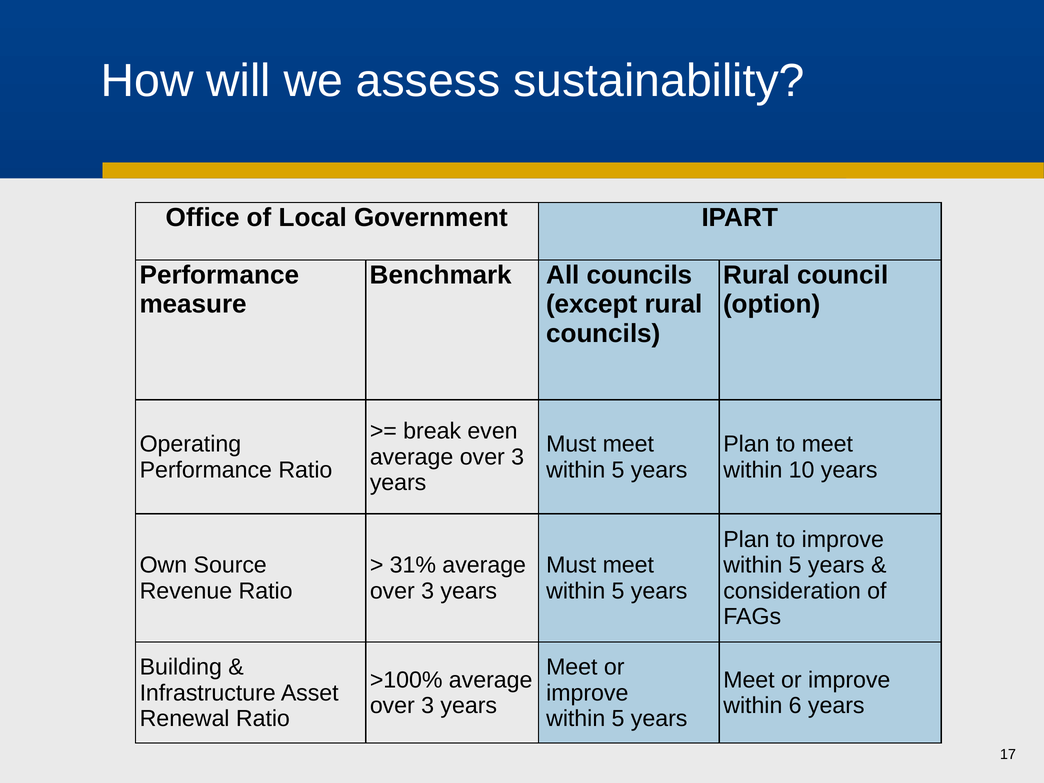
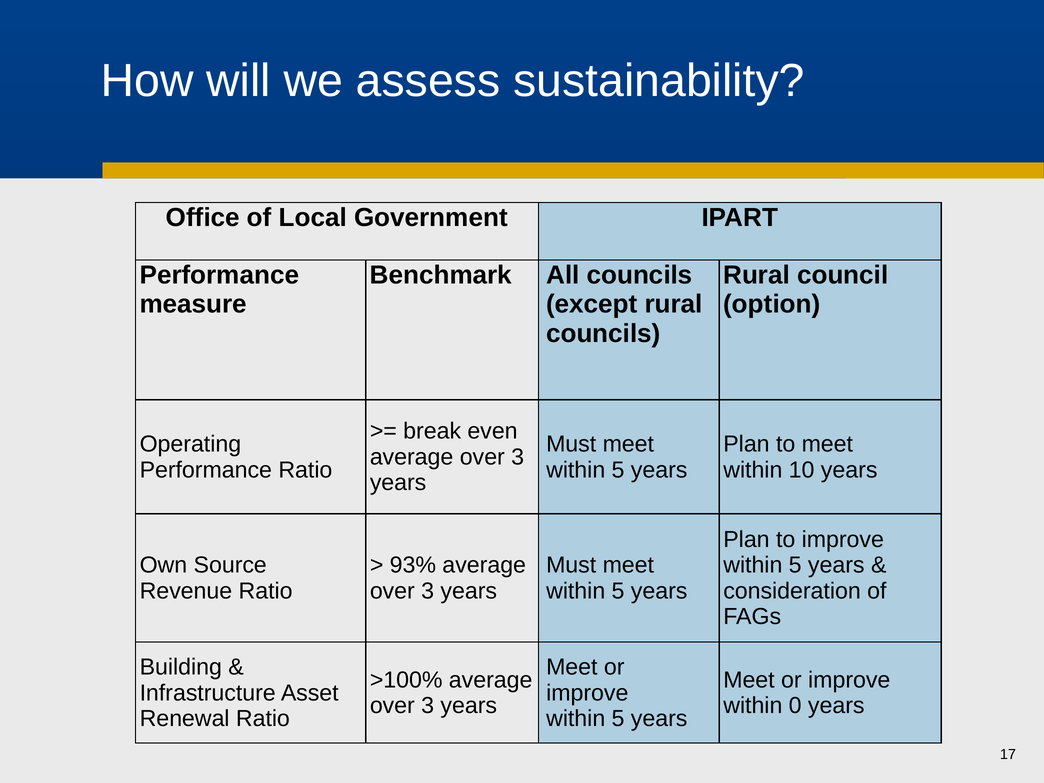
31%: 31% -> 93% (413, 565)
6: 6 -> 0 (795, 706)
